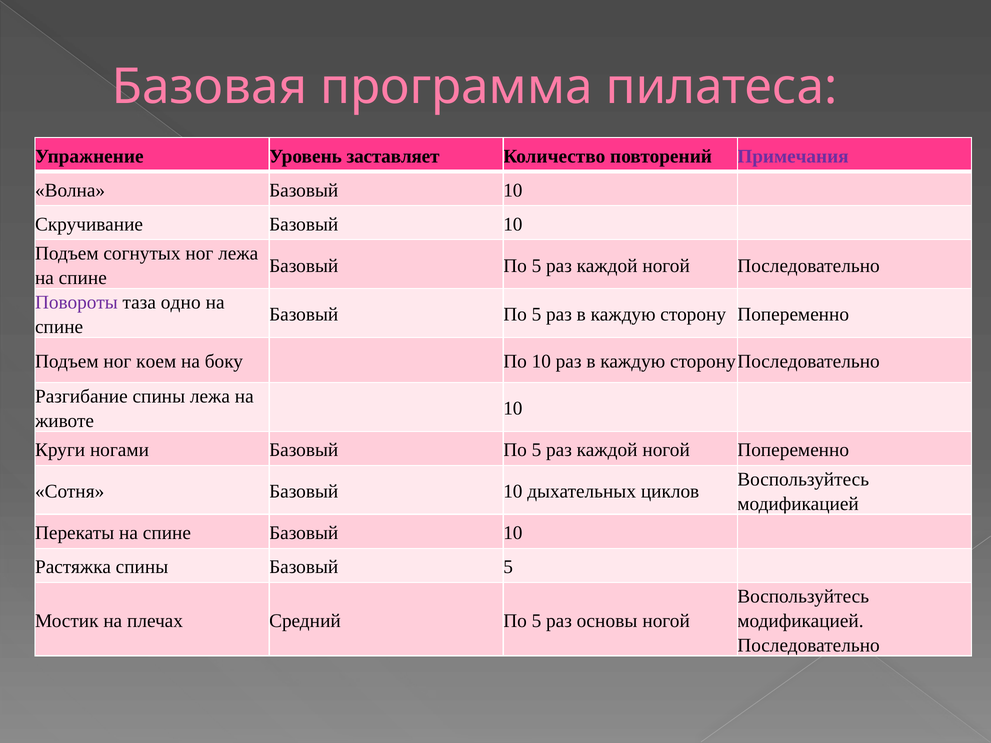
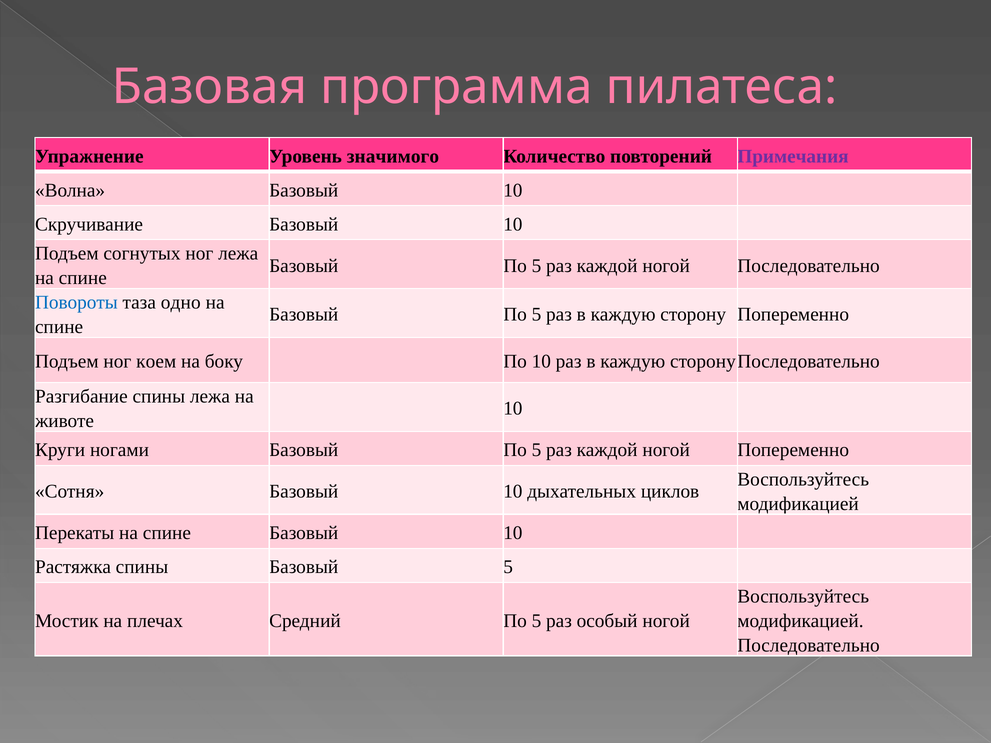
заставляет: заставляет -> значимого (393, 156)
Повороты colour: purple -> blue (76, 302)
основы: основы -> особый (607, 621)
